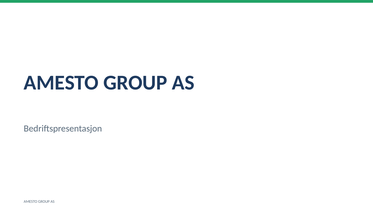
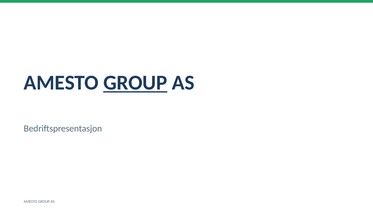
GROUP underline: none -> present (135, 83)
